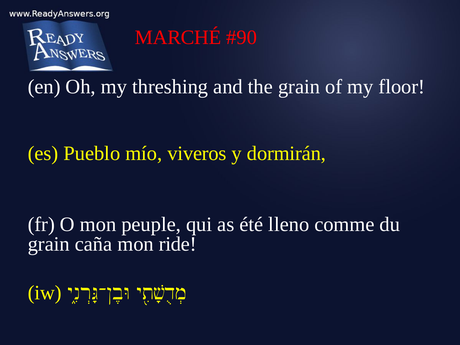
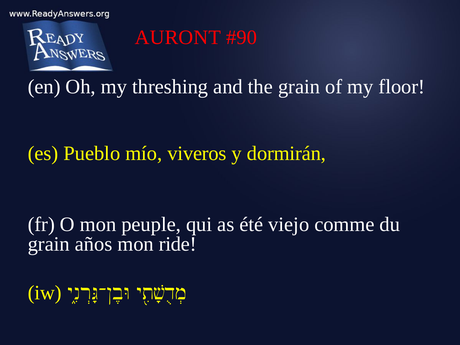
MARCHÉ: MARCHÉ -> AURONT (178, 37)
lleno: lleno -> viejo (289, 224)
caña: caña -> años (94, 244)
